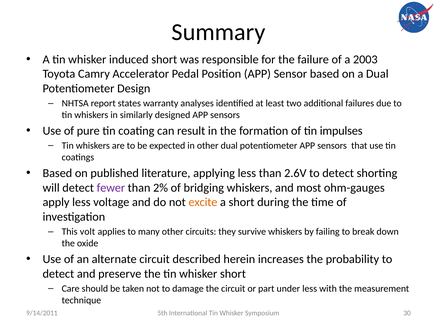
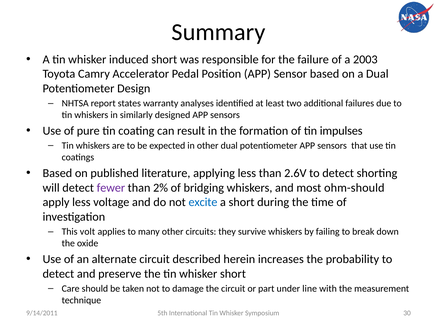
ohm-gauges: ohm-gauges -> ohm-should (354, 188)
excite colour: orange -> blue (203, 202)
under less: less -> line (310, 288)
